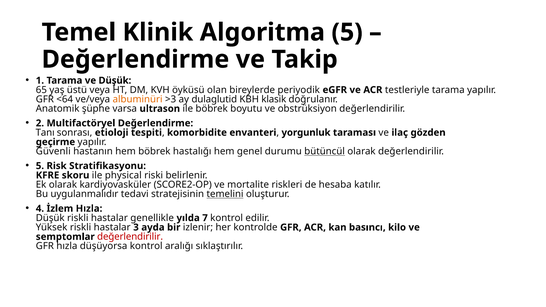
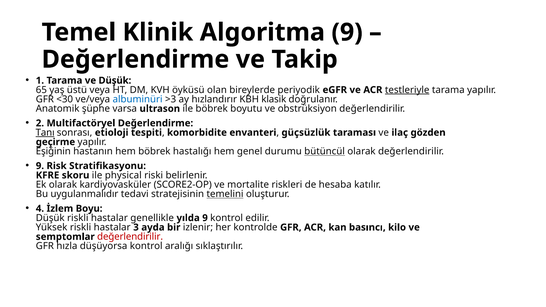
Algoritma 5: 5 -> 9 (347, 32)
testleriyle underline: none -> present (407, 90)
<64: <64 -> <30 (65, 99)
albuminüri colour: orange -> blue (138, 99)
dulaglutid: dulaglutid -> hızlandırır (214, 99)
Tanı underline: none -> present (45, 133)
yorgunluk: yorgunluk -> güçsüzlük (306, 133)
Güvenli: Güvenli -> Eşiğinin (53, 151)
5: 5 -> 9 (40, 166)
İzlem Hızla: Hızla -> Boyu (89, 209)
yılda 7: 7 -> 9 (205, 218)
